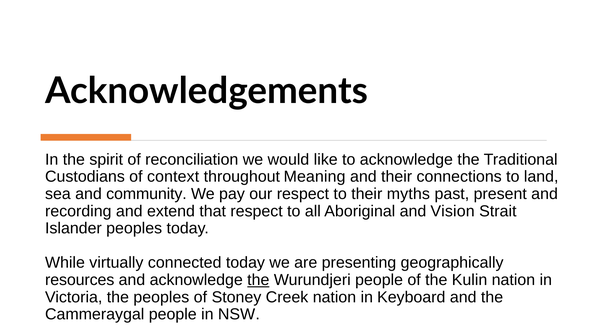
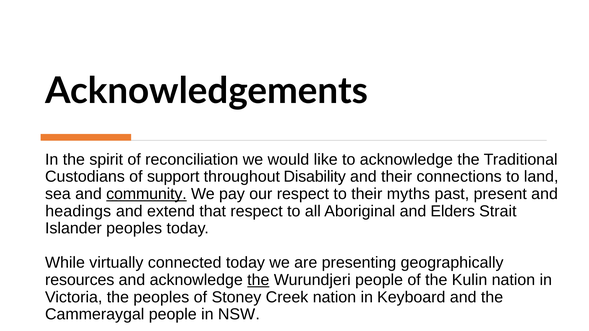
context: context -> support (173, 177)
Meaning: Meaning -> Disability (315, 177)
community underline: none -> present (146, 194)
recording: recording -> headings (78, 211)
Vision: Vision -> Elders (453, 211)
